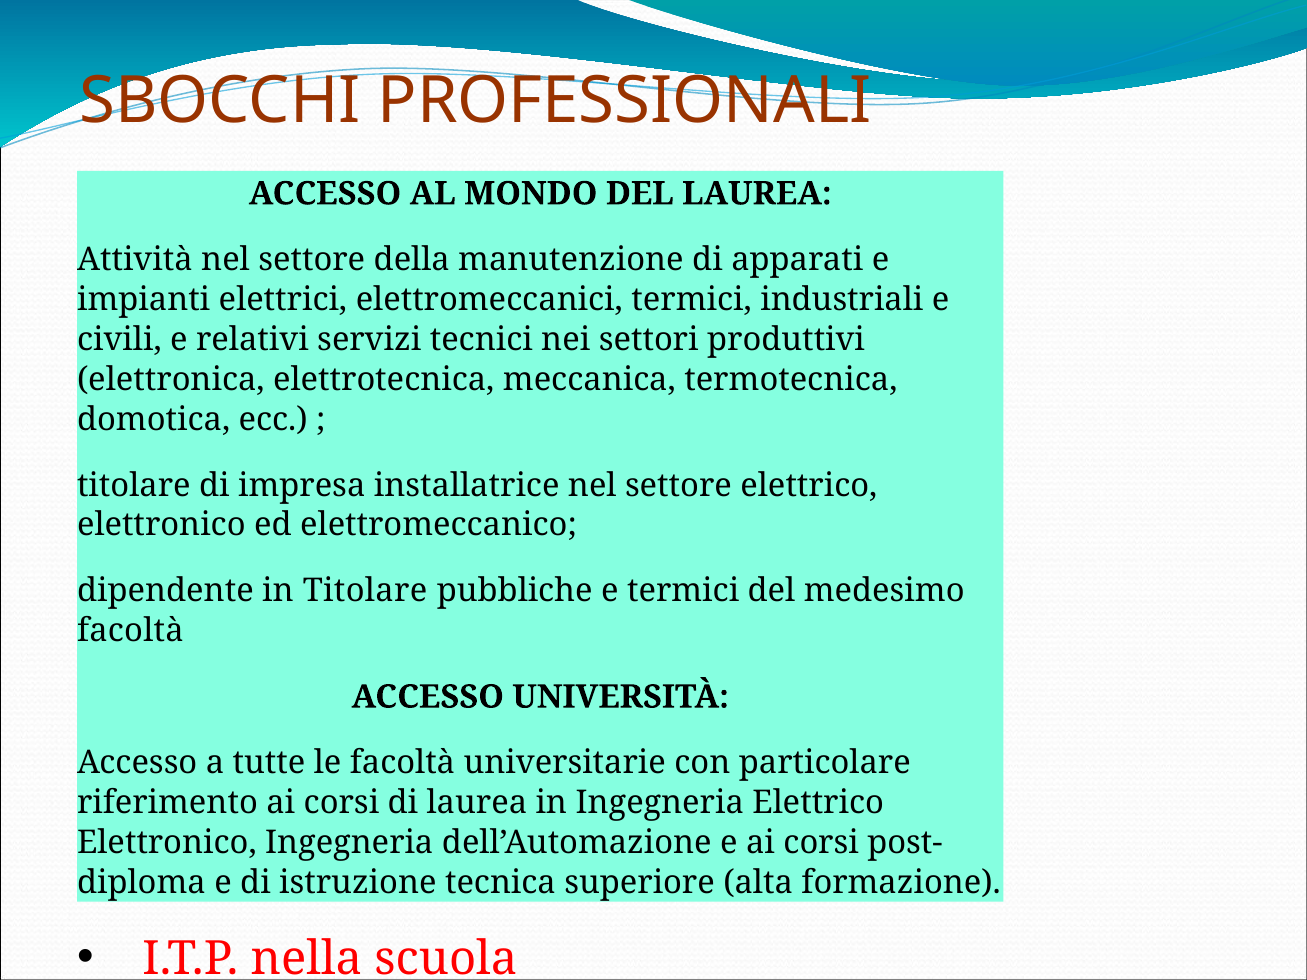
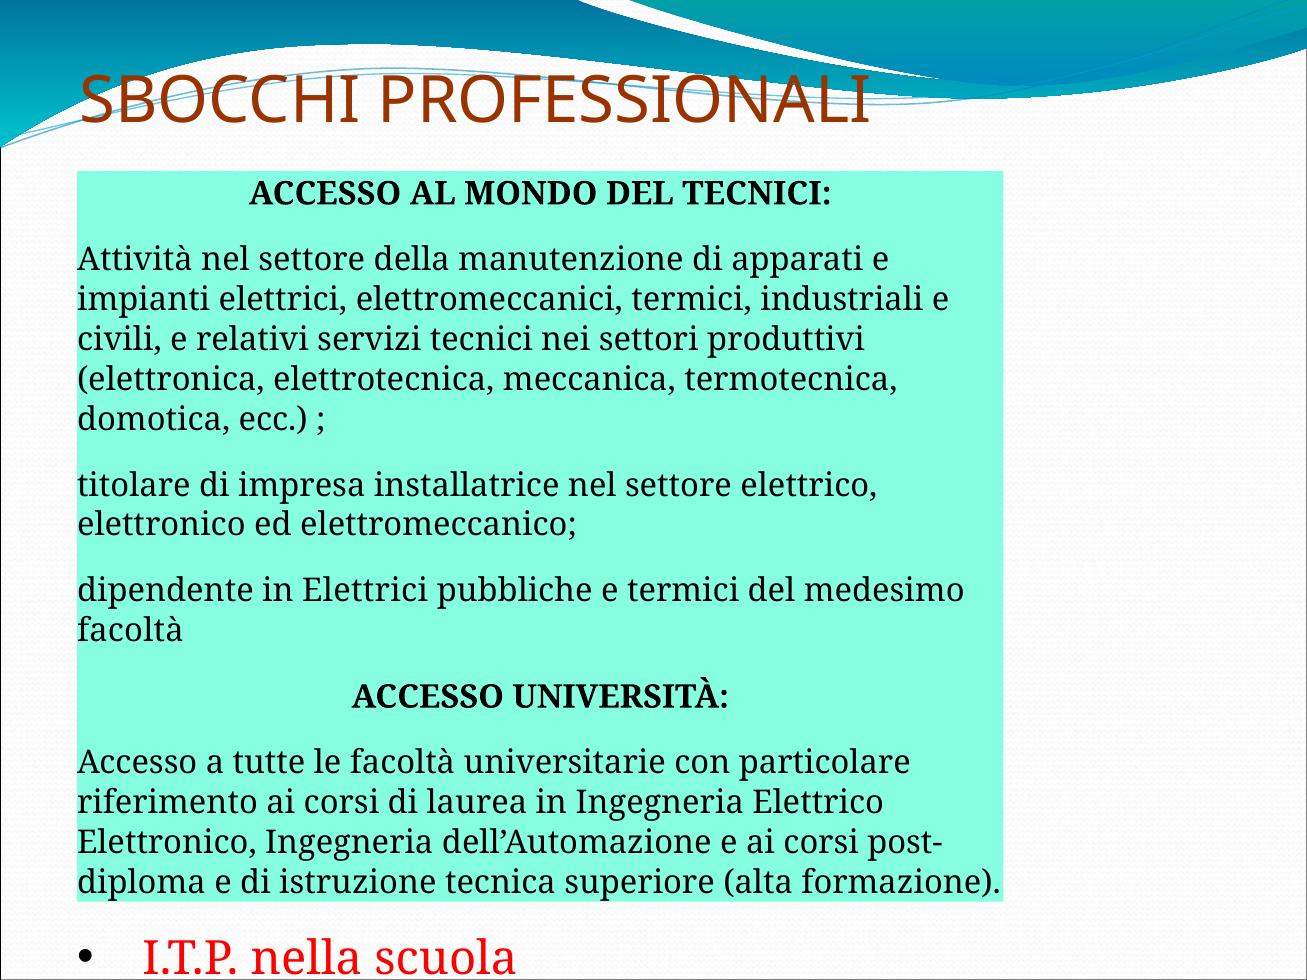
DEL LAUREA: LAUREA -> TECNICI (757, 194)
in Titolare: Titolare -> Elettrici (365, 591)
